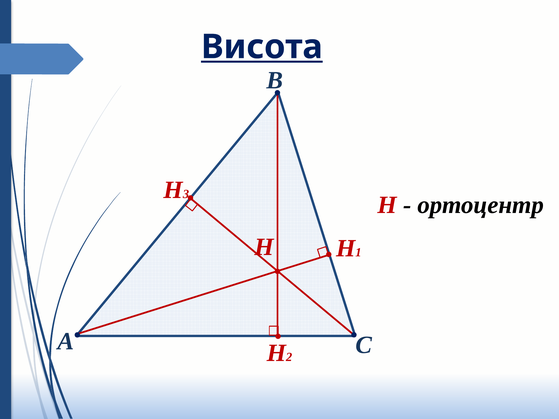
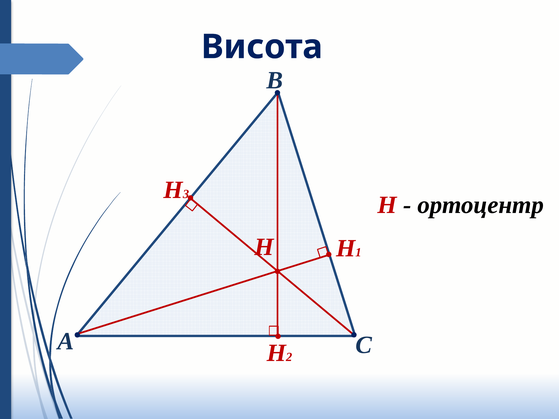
Висота underline: present -> none (262, 47)
